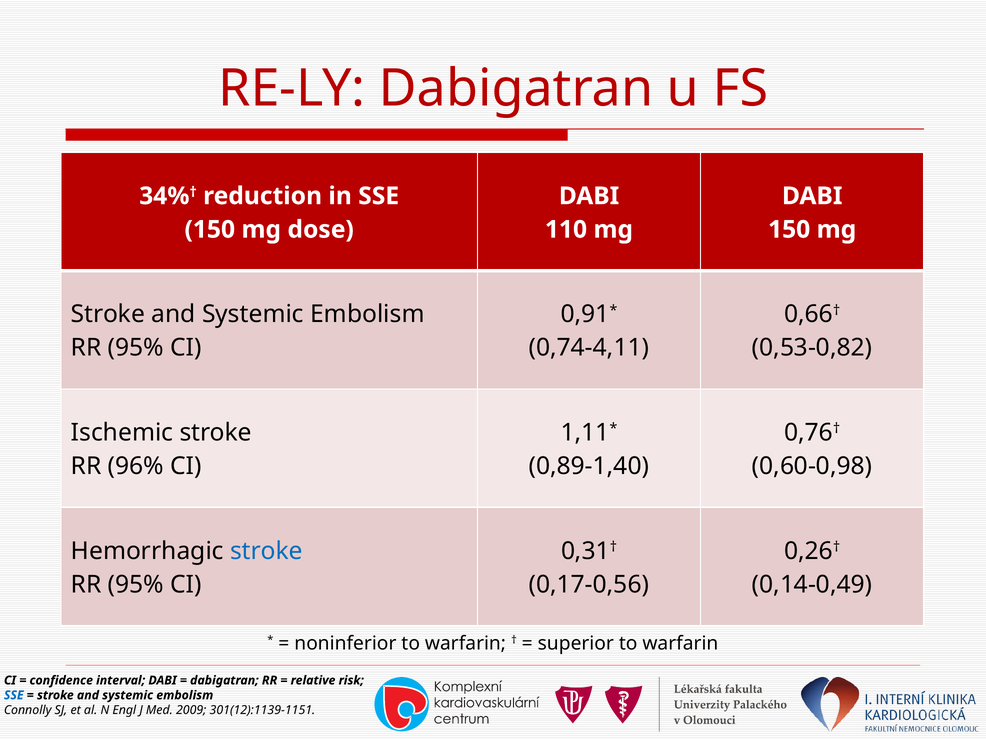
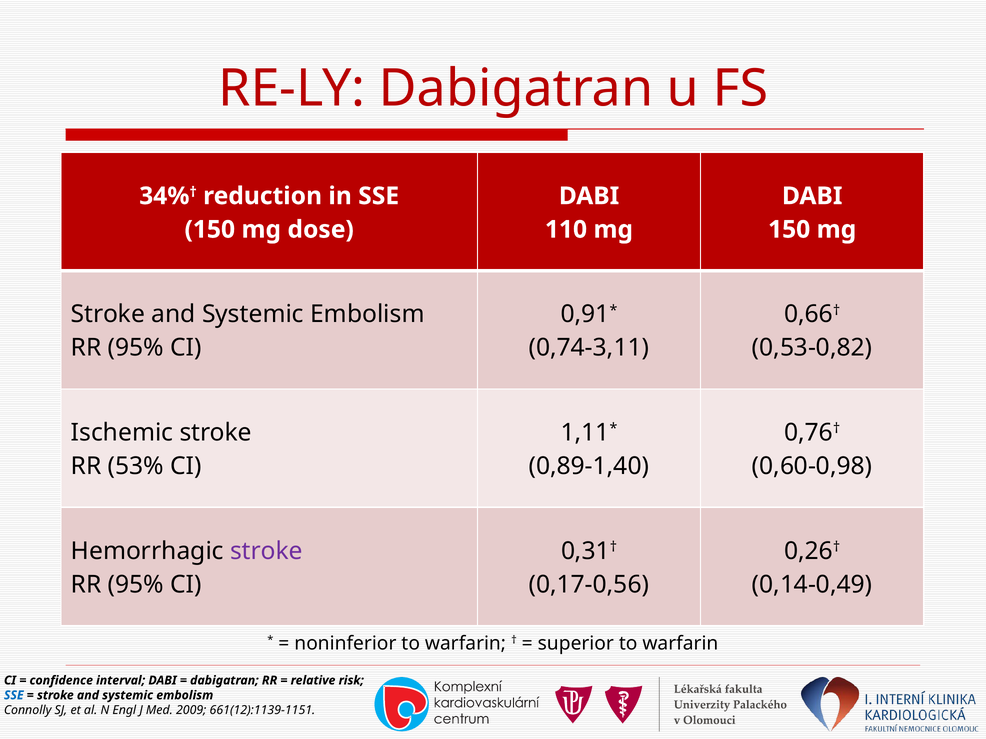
0,74-4,11: 0,74-4,11 -> 0,74-3,11 (589, 348)
96%: 96% -> 53% (136, 467)
stroke colour: blue -> purple (266, 551)
301(12):1139-1151: 301(12):1139-1151 -> 661(12):1139-1151 (262, 711)
